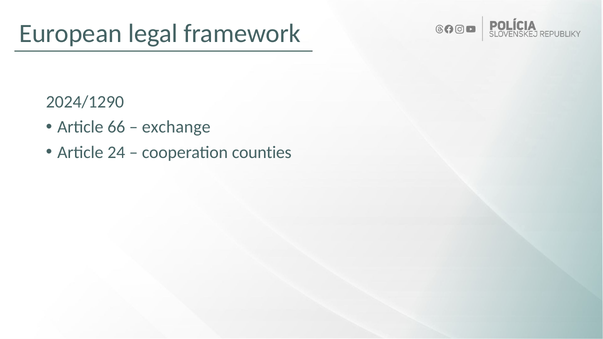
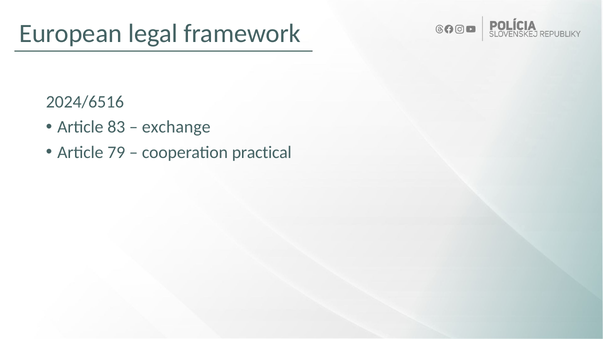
2024/1290: 2024/1290 -> 2024/6516 (85, 102)
66: 66 -> 83 (116, 127)
24: 24 -> 79 (116, 152)
counties: counties -> practical (262, 152)
